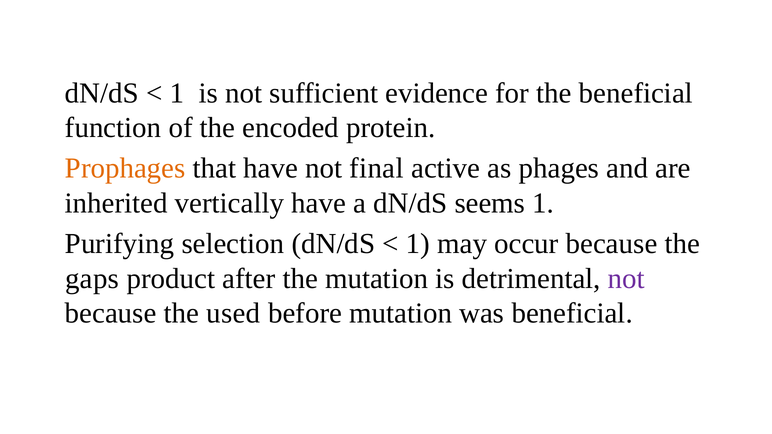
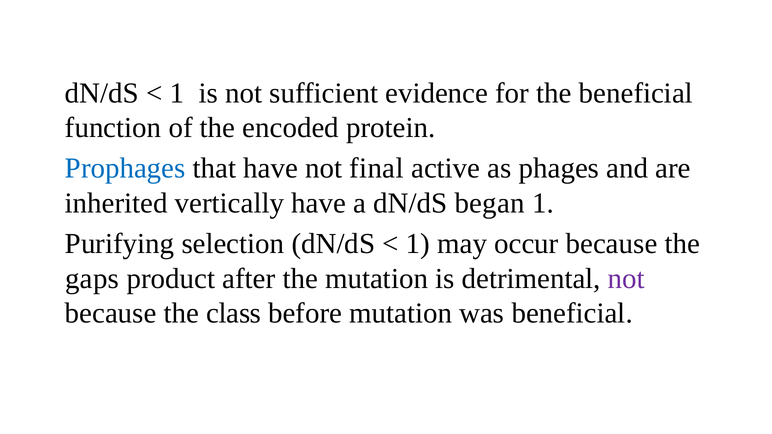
Prophages colour: orange -> blue (125, 169)
seems: seems -> began (490, 203)
used: used -> class (234, 313)
